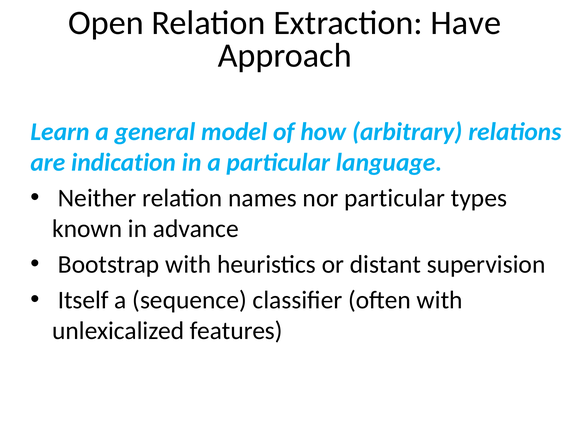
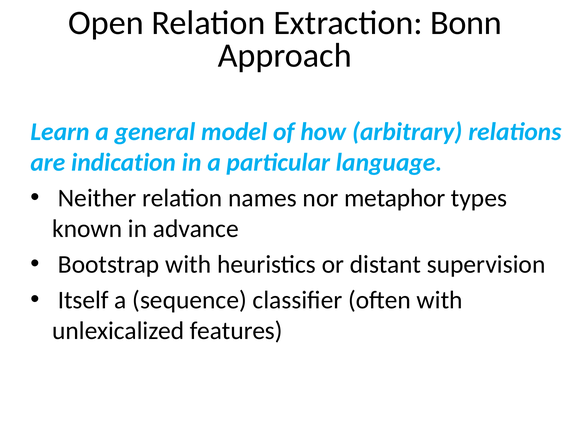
Have: Have -> Bonn (466, 23)
nor particular: particular -> metaphor (395, 198)
